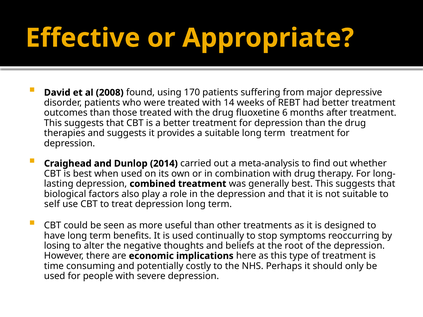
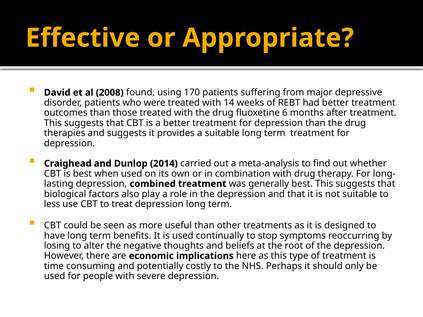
self: self -> less (52, 204)
